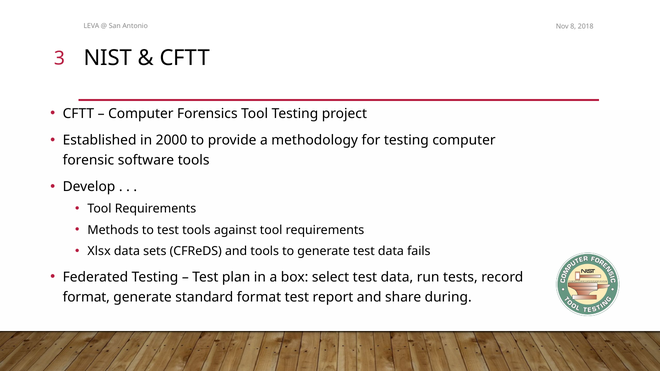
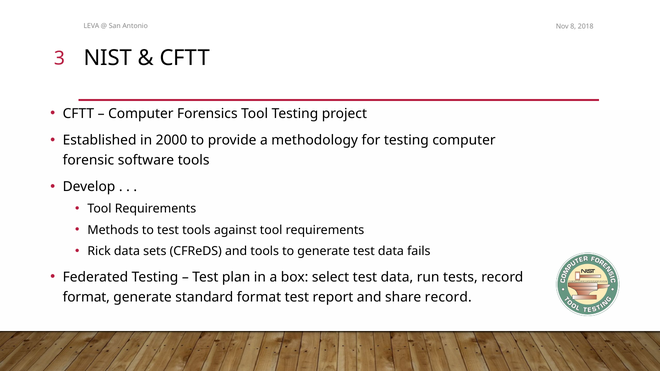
Xlsx: Xlsx -> Rick (99, 251)
share during: during -> record (448, 297)
